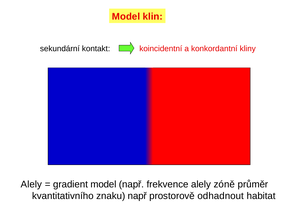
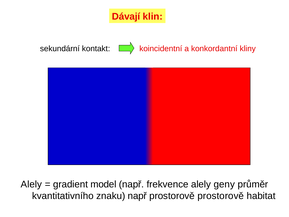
Model: Model -> Dávají (126, 16)
zóně: zóně -> geny (224, 184)
prostorově odhadnout: odhadnout -> prostorově (221, 196)
